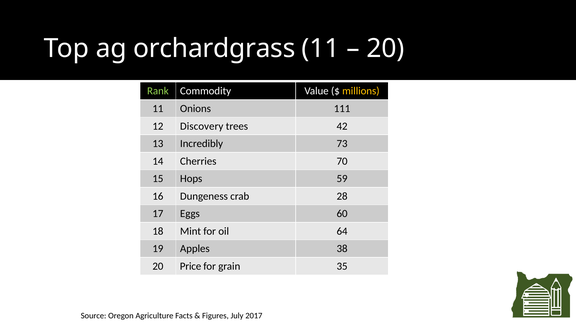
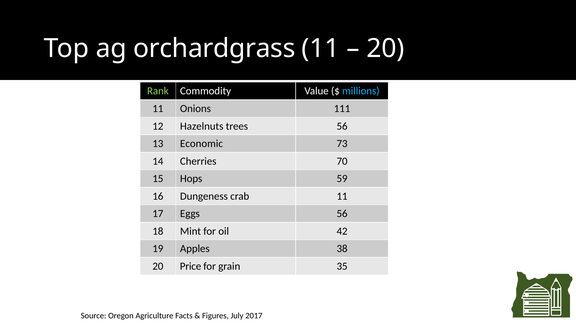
millions colour: yellow -> light blue (361, 91)
Discovery: Discovery -> Hazelnuts (202, 126)
trees 42: 42 -> 56 (342, 126)
Incredibly: Incredibly -> Economic (202, 144)
crab 28: 28 -> 11 (342, 196)
Eggs 60: 60 -> 56 (342, 214)
64: 64 -> 42 (342, 231)
